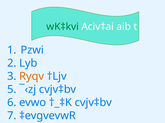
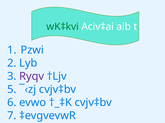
Ryqv colour: orange -> purple (32, 77)
